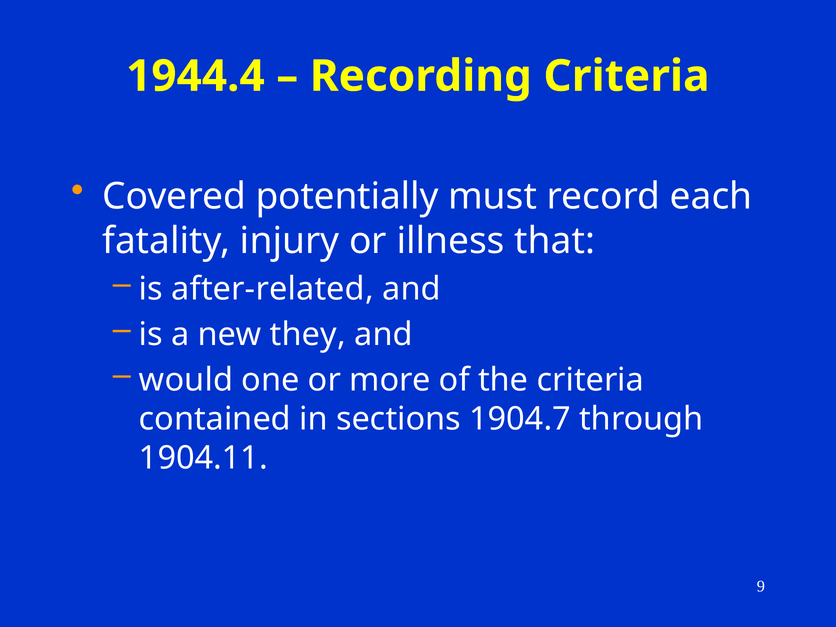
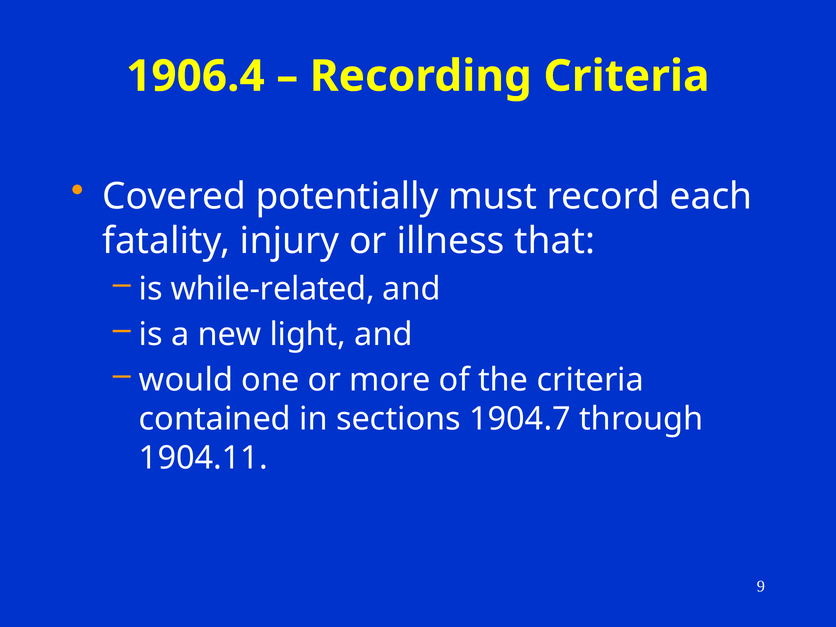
1944.4: 1944.4 -> 1906.4 (195, 76)
after-related: after-related -> while-related (273, 289)
they: they -> light (308, 334)
